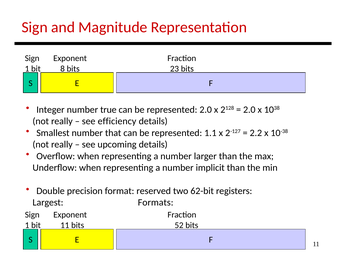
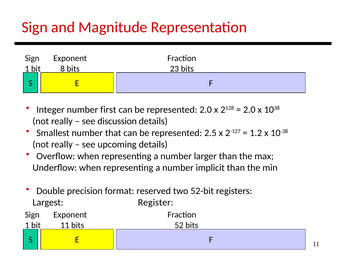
true: true -> first (108, 110)
efficiency: efficiency -> discussion (117, 122)
1.1: 1.1 -> 2.5 (210, 133)
2.2: 2.2 -> 1.2 (256, 133)
62-bit: 62-bit -> 52-bit (202, 191)
Formats: Formats -> Register (156, 203)
